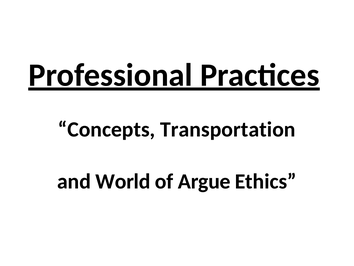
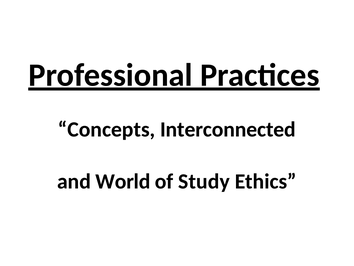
Transportation: Transportation -> Interconnected (228, 129)
Argue: Argue -> Study (204, 181)
